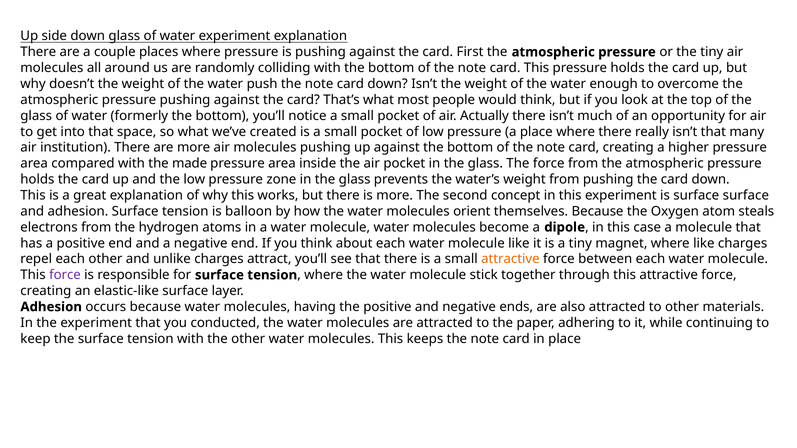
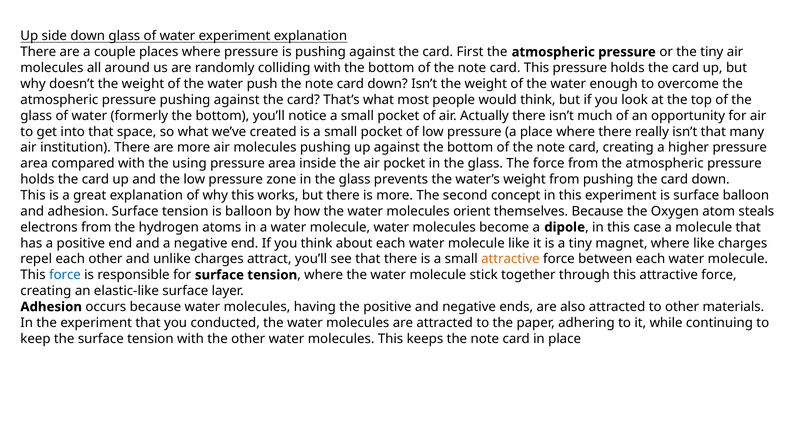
made: made -> using (189, 164)
surface surface: surface -> balloon (746, 195)
force colour: purple -> blue (65, 275)
